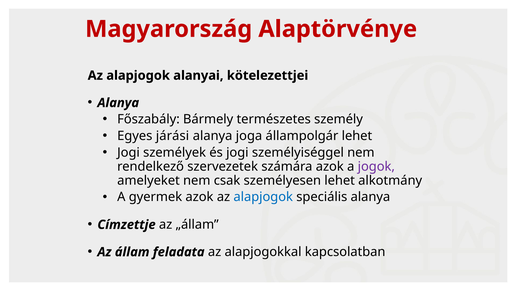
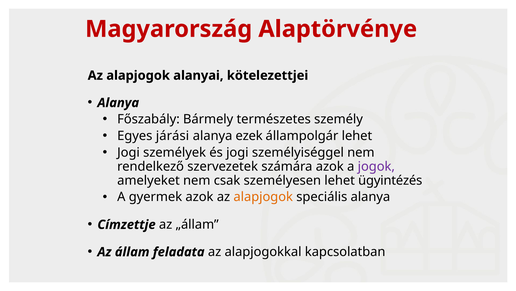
joga: joga -> ezek (249, 135)
alkotmány: alkotmány -> ügyintézés (390, 180)
alapjogok colour: blue -> orange (263, 197)
